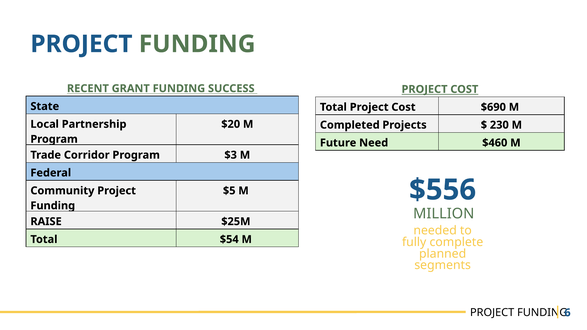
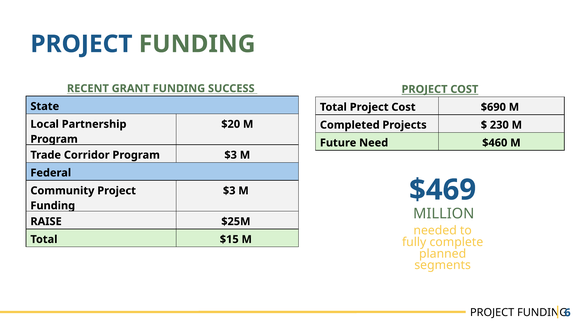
$556: $556 -> $469 (443, 190)
$5: $5 -> $3 (229, 191)
$54: $54 -> $15 (229, 239)
